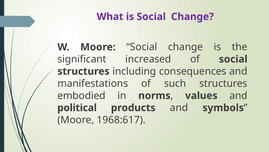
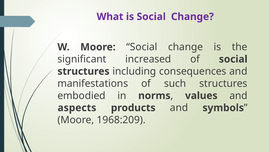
political: political -> aspects (77, 107)
1968:617: 1968:617 -> 1968:209 (121, 119)
